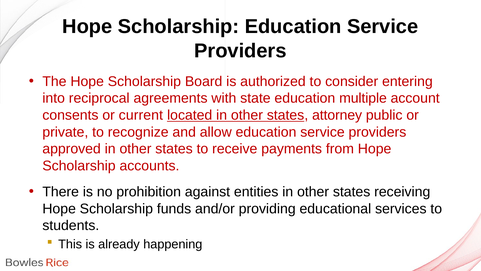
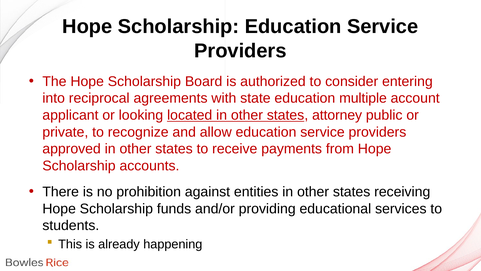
consents: consents -> applicant (70, 115)
current: current -> looking (141, 115)
